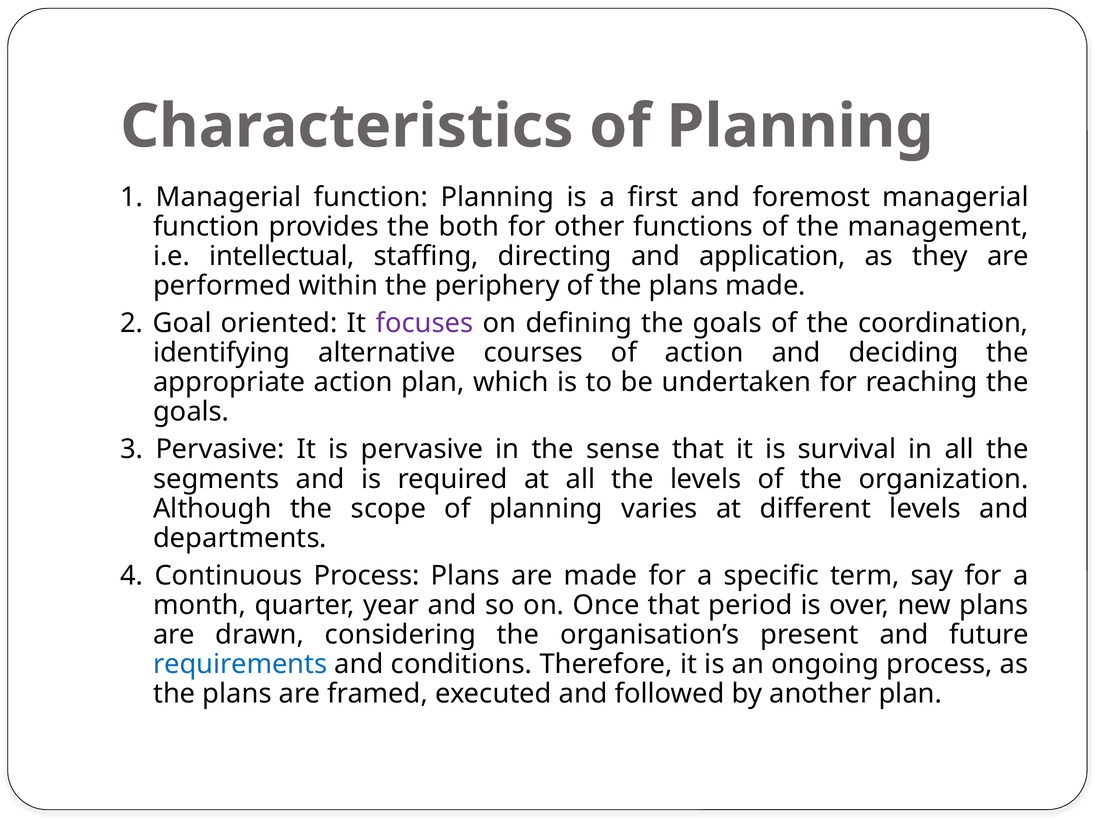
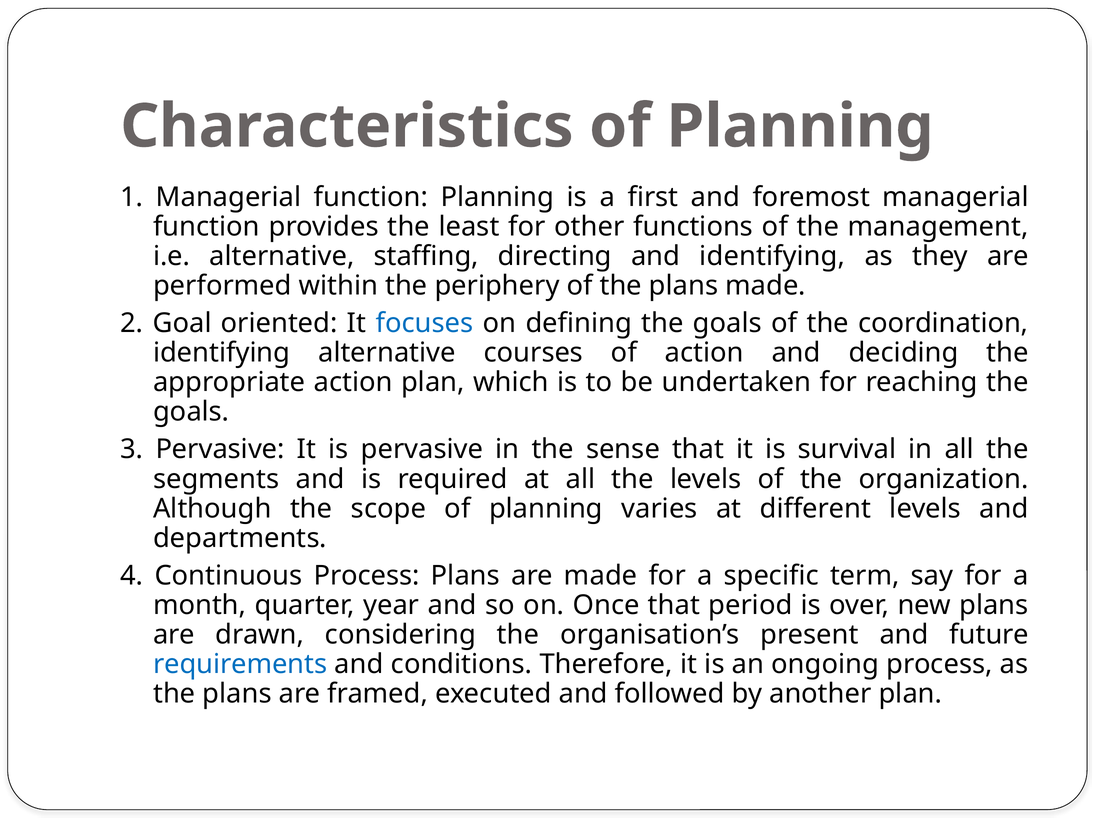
both: both -> least (469, 227)
i.e intellectual: intellectual -> alternative (282, 256)
and application: application -> identifying (772, 256)
focuses colour: purple -> blue (424, 323)
